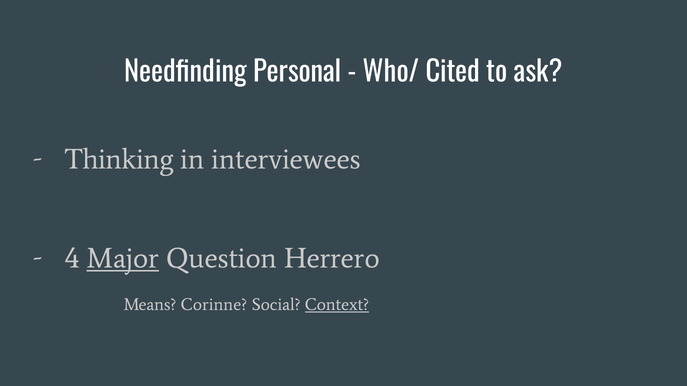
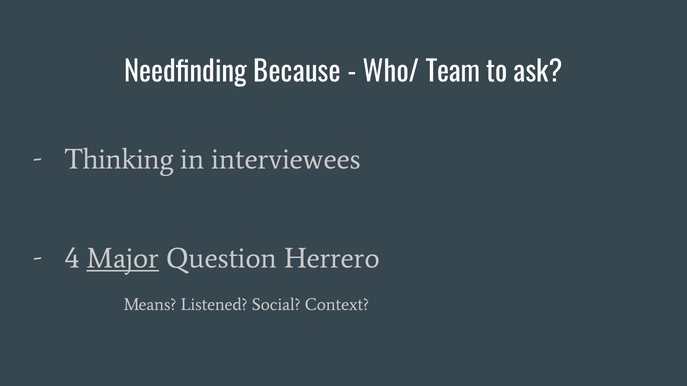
Personal: Personal -> Because (297, 72)
Cited: Cited -> Team (453, 72)
Corinne: Corinne -> Listened (214, 305)
Context underline: present -> none (337, 305)
